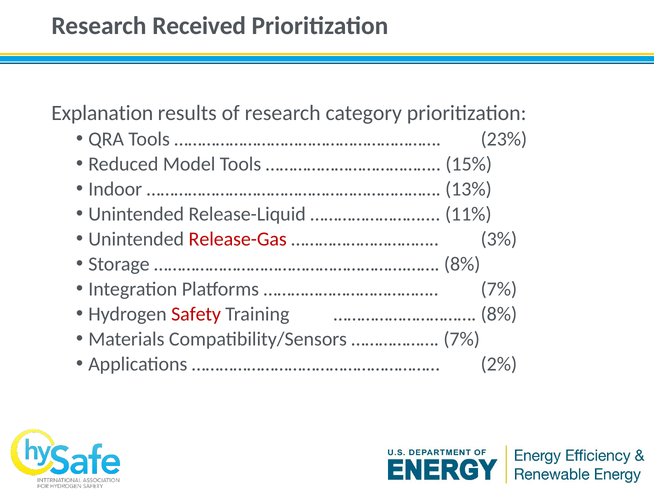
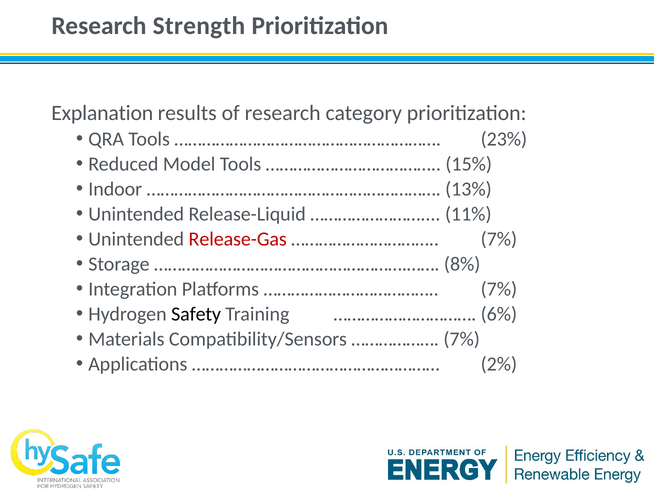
Received: Received -> Strength (199, 26)
3%: 3% -> 7% (499, 239)
Safety colour: red -> black (196, 314)
8%: 8% -> 6% (499, 314)
